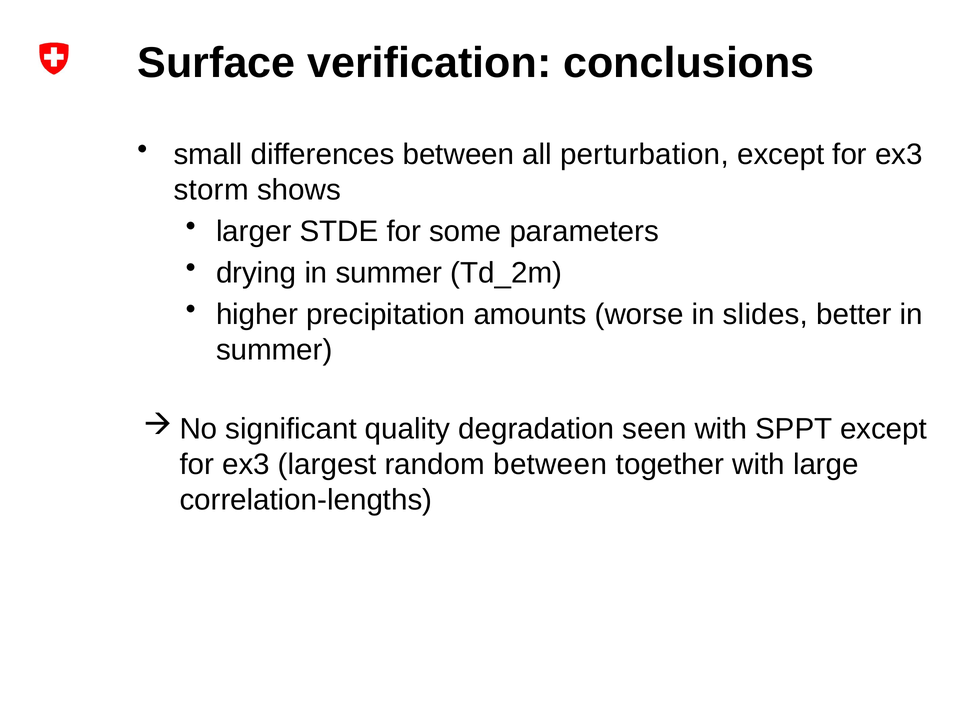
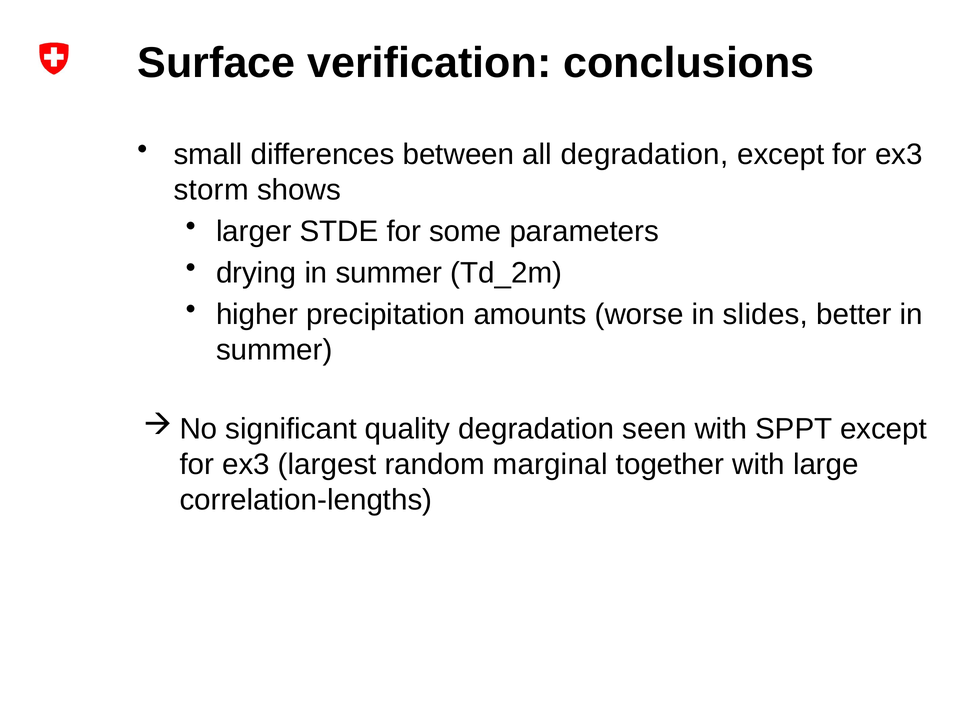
all perturbation: perturbation -> degradation (644, 155)
random between: between -> marginal (550, 464)
